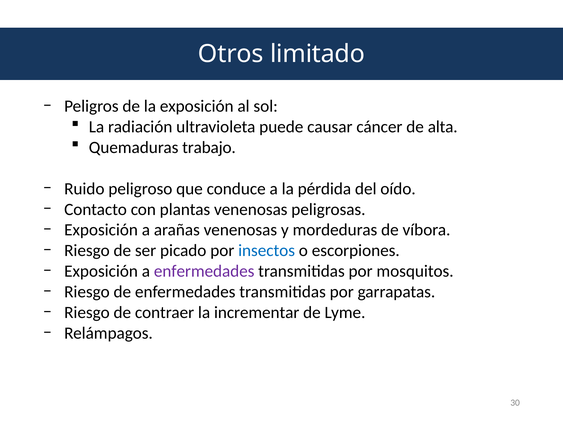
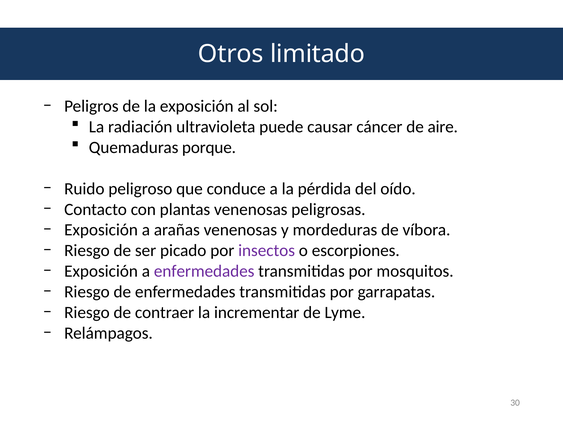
alta: alta -> aire (443, 127)
trabajo: trabajo -> porque (209, 148)
insectos colour: blue -> purple (267, 251)
